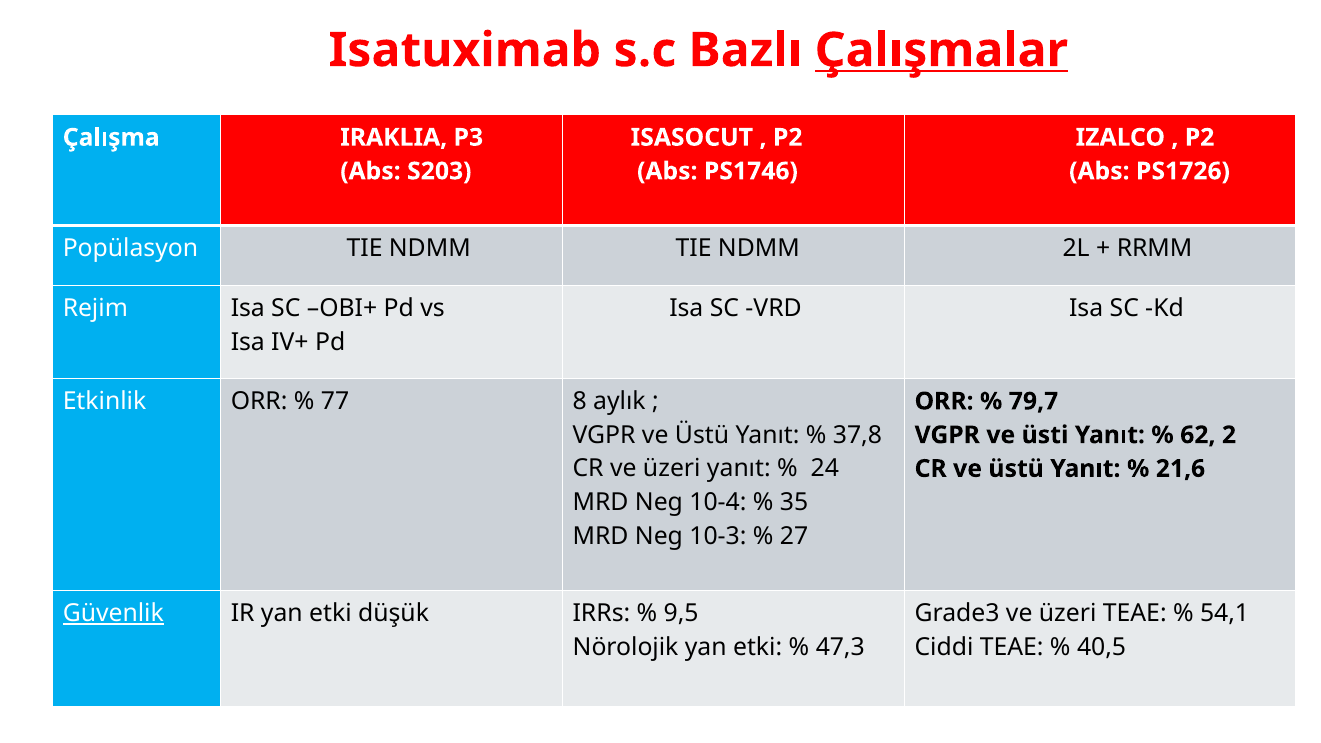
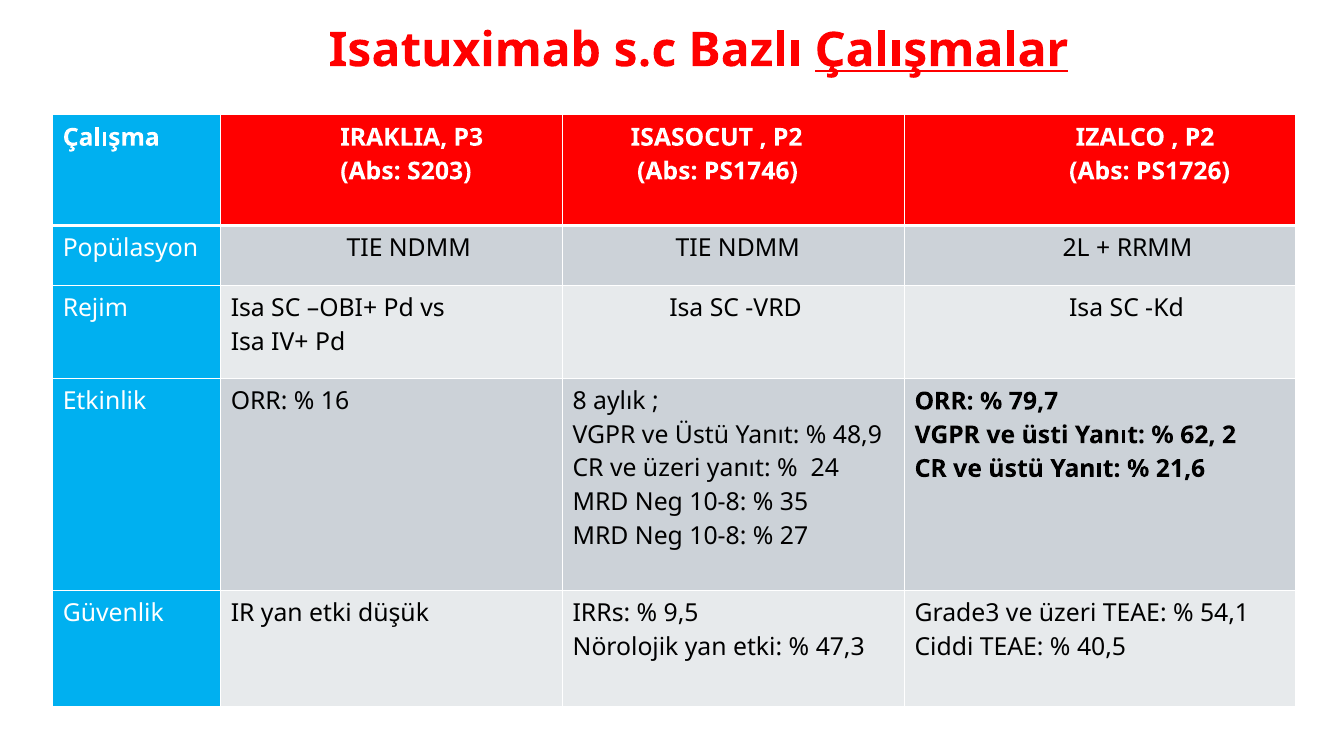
77: 77 -> 16 (335, 401)
37,8: 37,8 -> 48,9 (857, 435)
10-4: 10-4 -> 10-8 (718, 502)
10-3: 10-3 -> 10-8 (718, 536)
Güvenlik underline: present -> none (113, 613)
